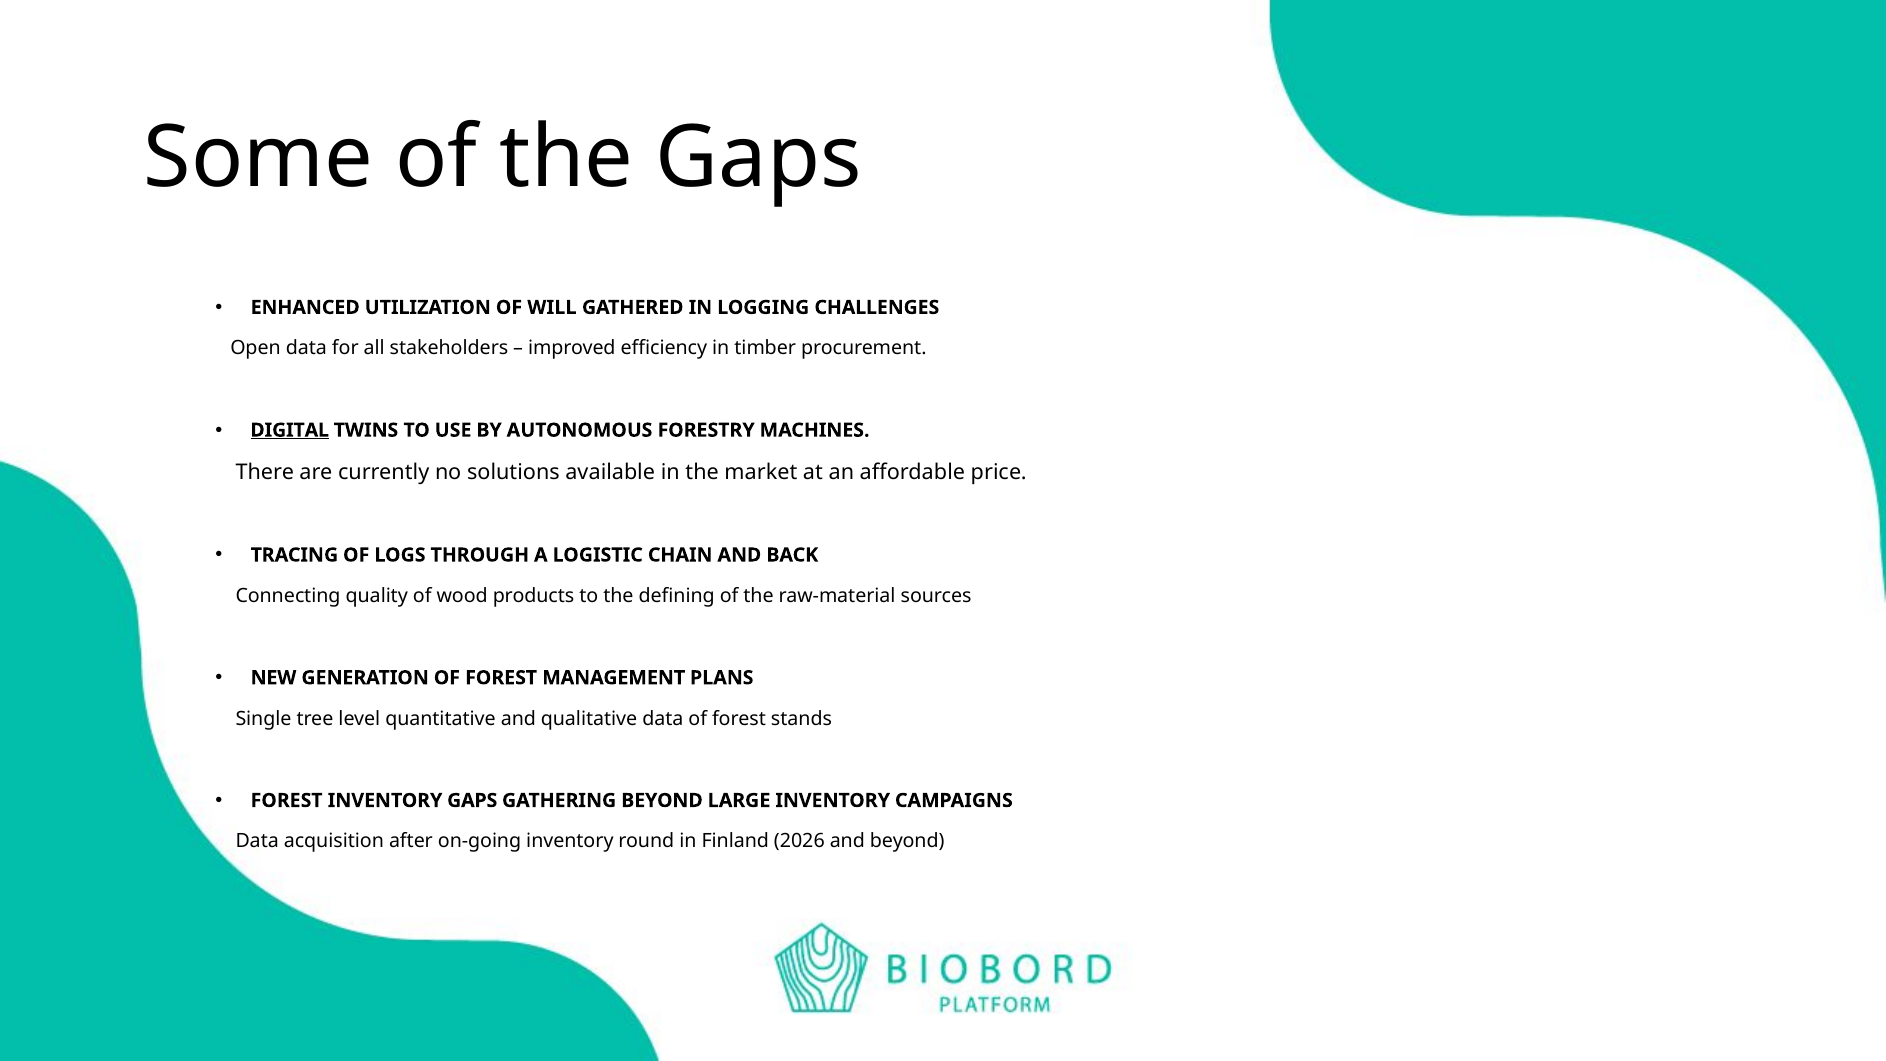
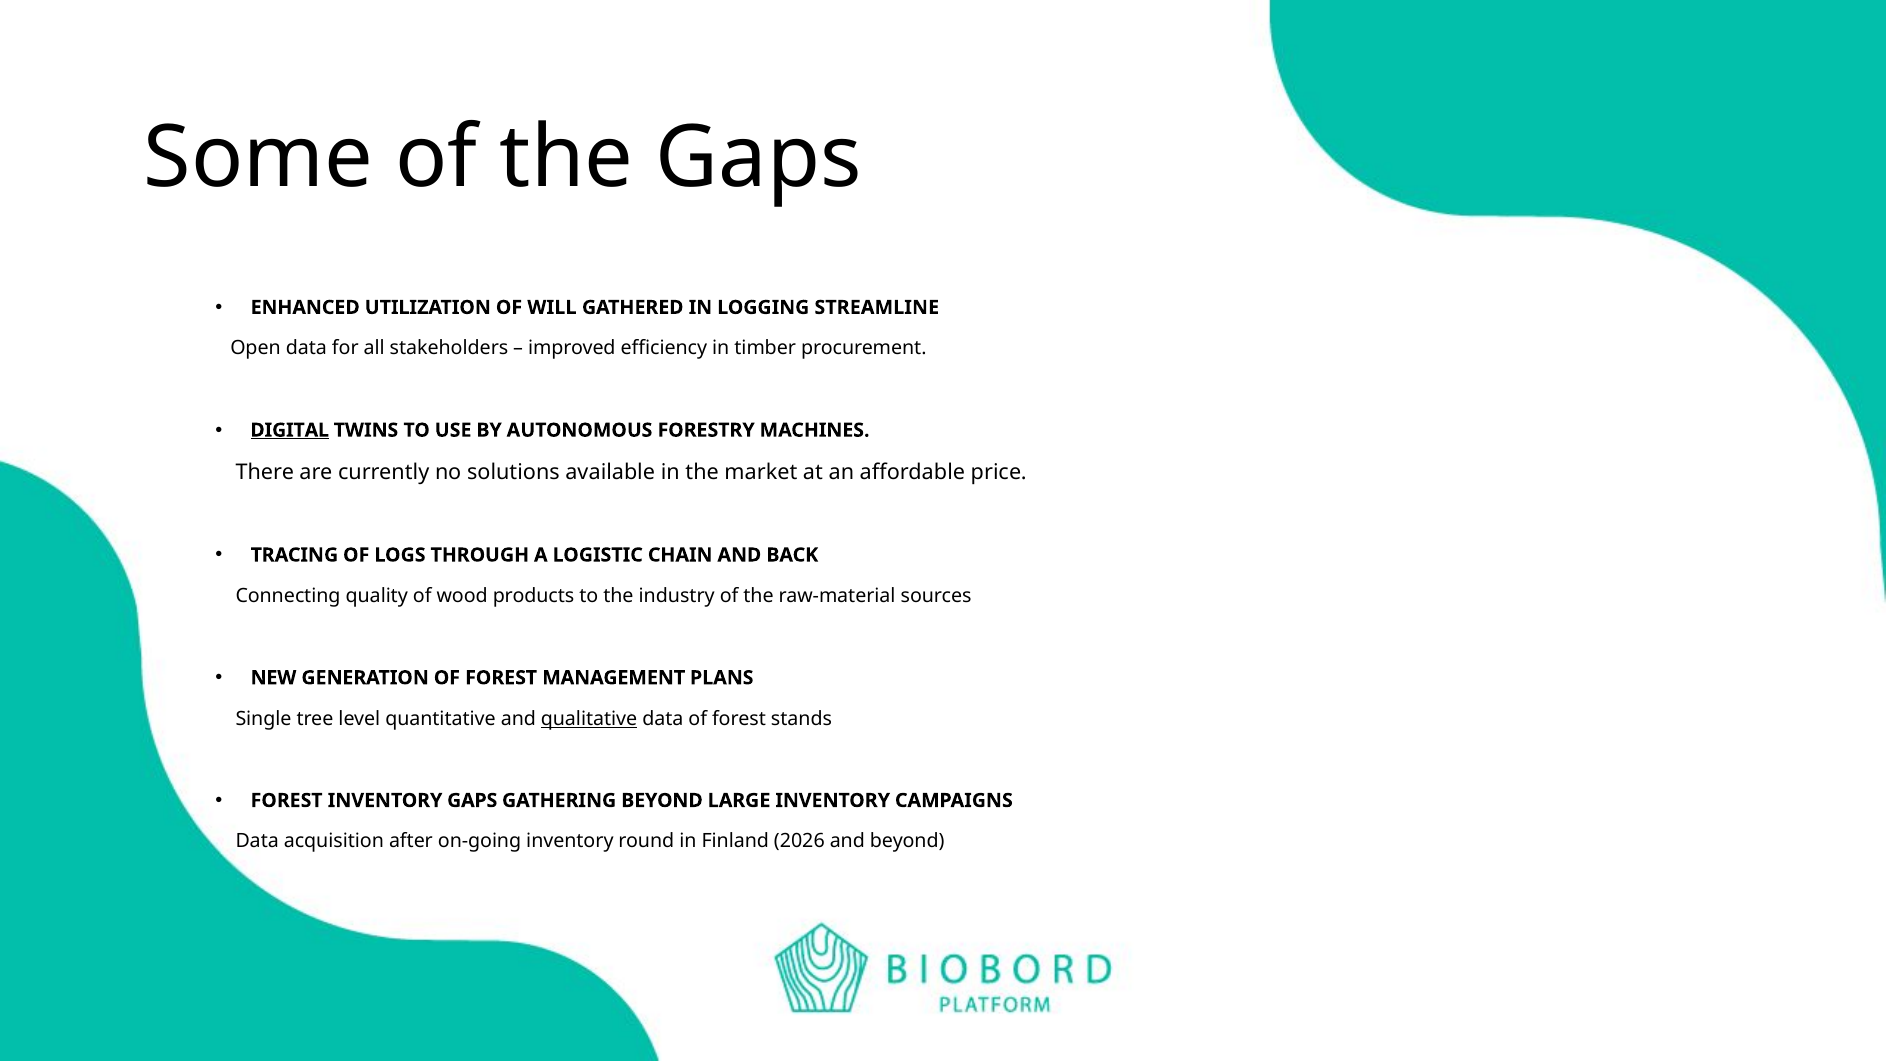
CHALLENGES: CHALLENGES -> STREAMLINE (877, 307)
defining: defining -> industry (677, 596)
qualitative underline: none -> present (589, 719)
